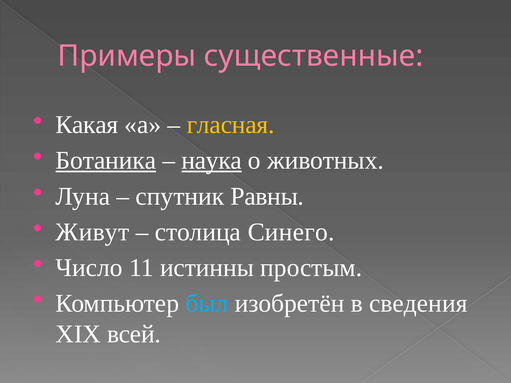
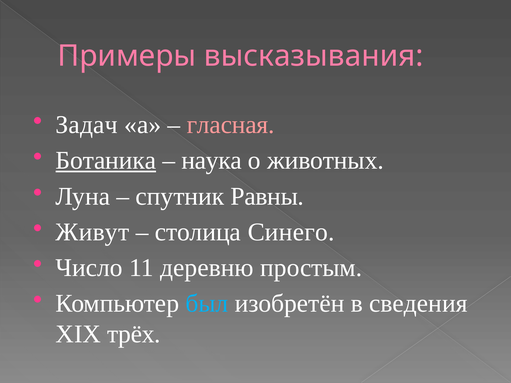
существенные: существенные -> высказывания (314, 56)
Какая: Какая -> Задач (87, 125)
гласная colour: yellow -> pink (231, 125)
наука underline: present -> none (212, 161)
истинны: истинны -> деревню (207, 268)
всей: всей -> трёх (134, 334)
